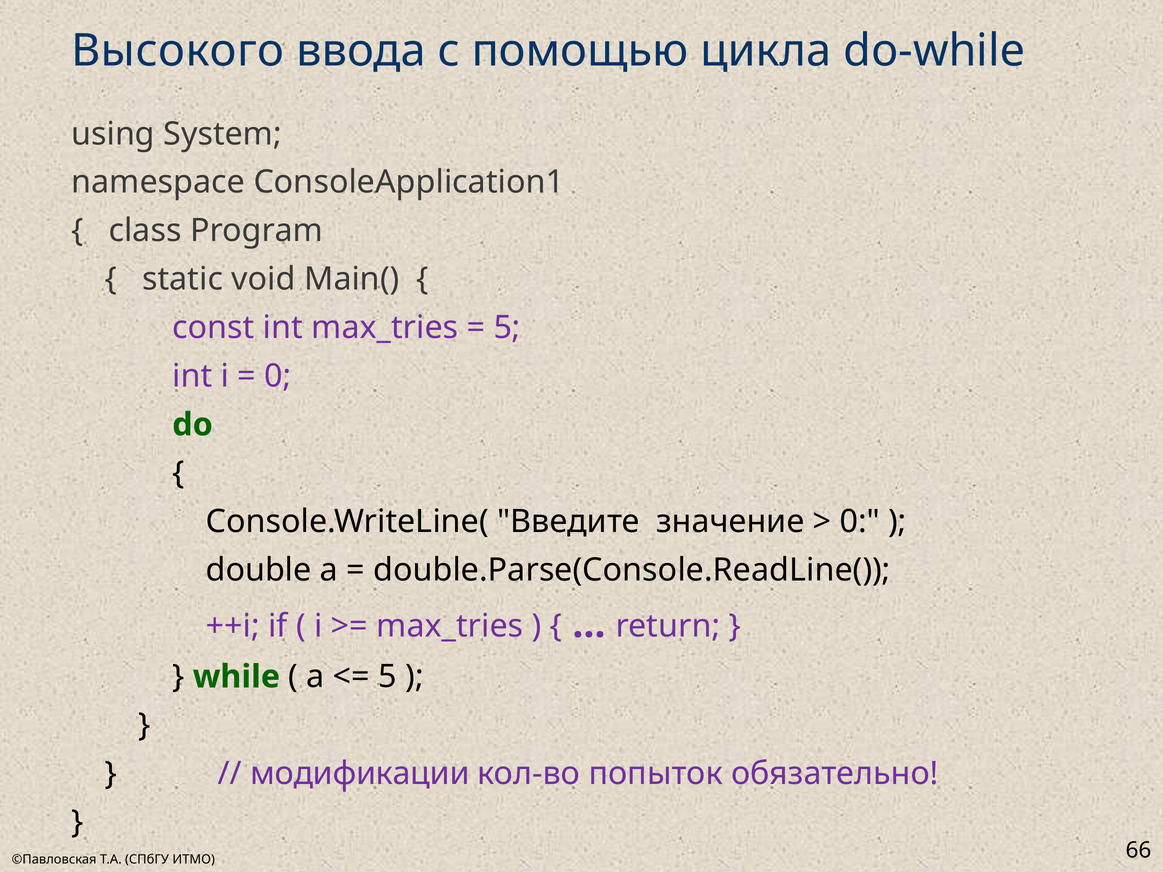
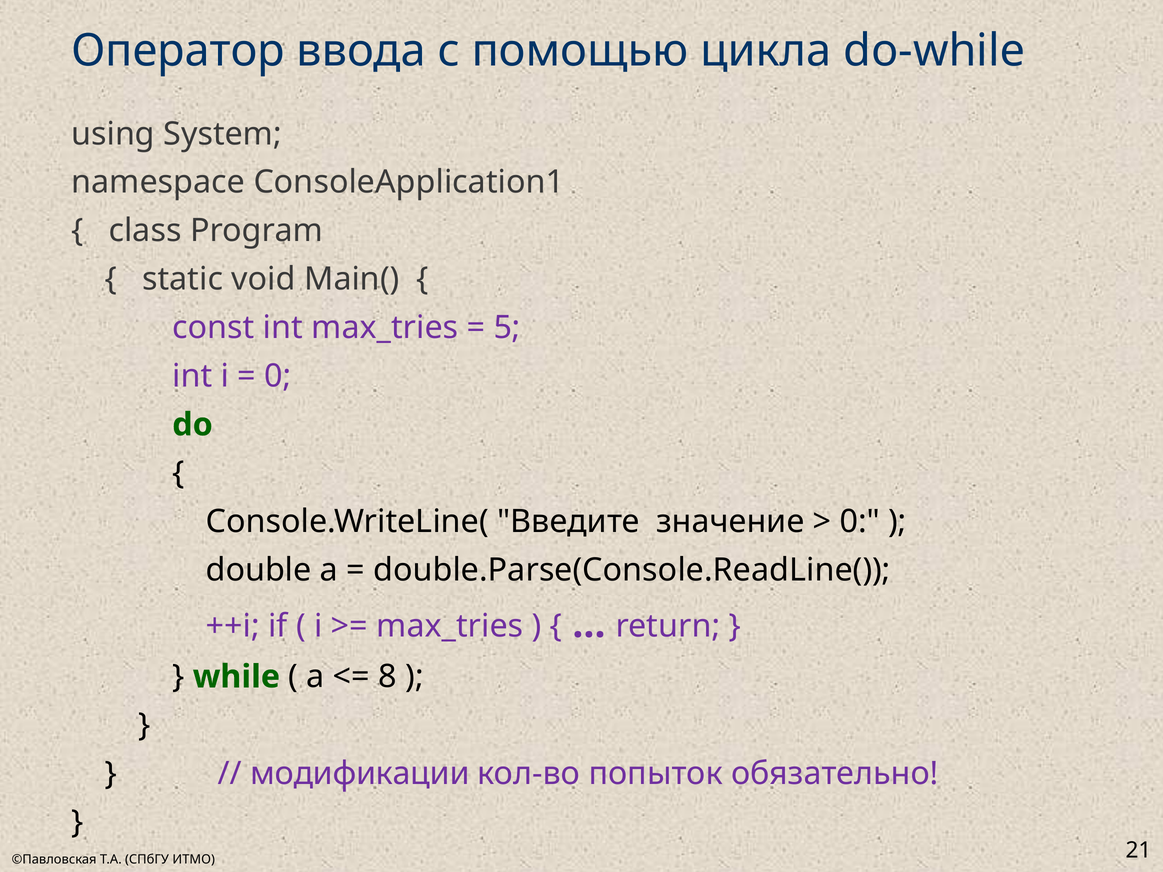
Высокого: Высокого -> Оператор (178, 51)
5: 5 -> 8 (388, 677)
66: 66 -> 21 (1138, 851)
